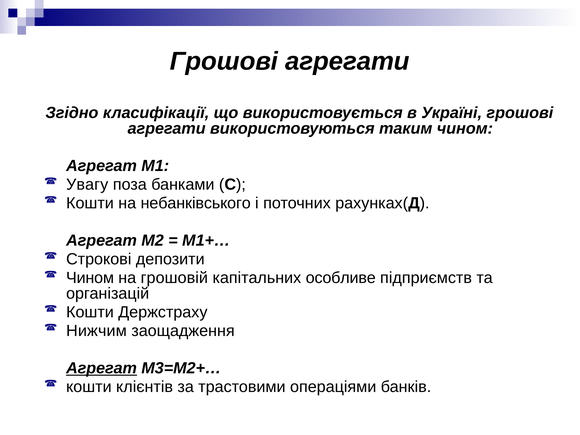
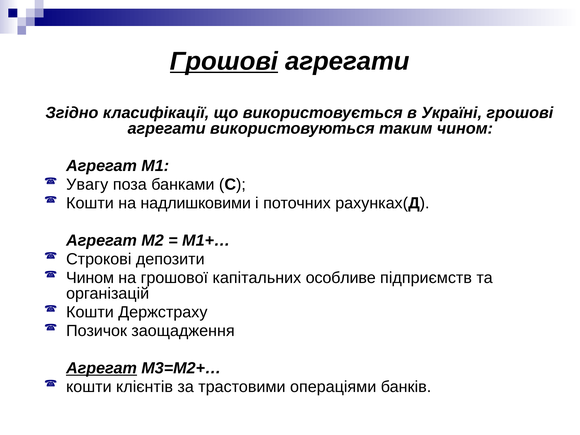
Грошові underline: none -> present (224, 61)
небанківського: небанківського -> надлишковими (196, 203)
грошовій: грошовій -> грошової (174, 278)
Нижчим: Нижчим -> Позичок (97, 331)
